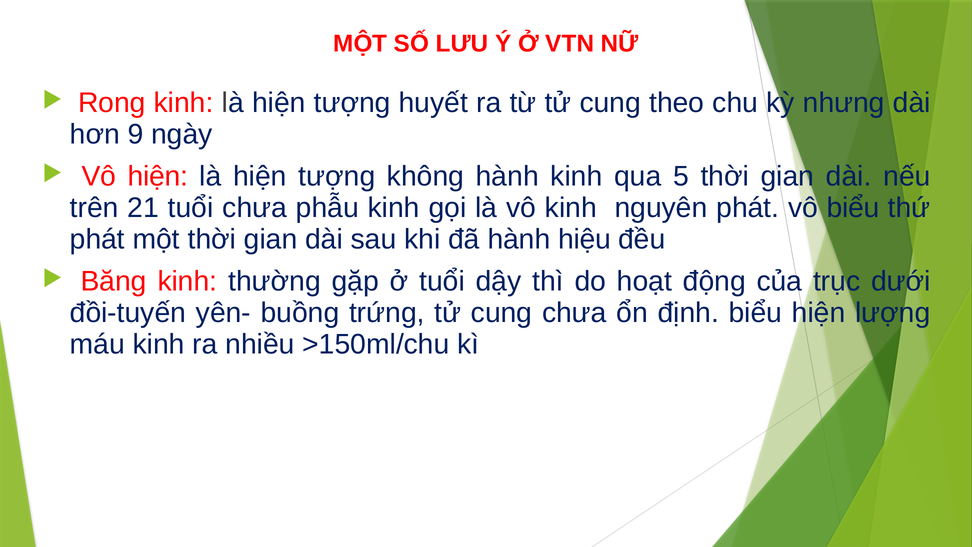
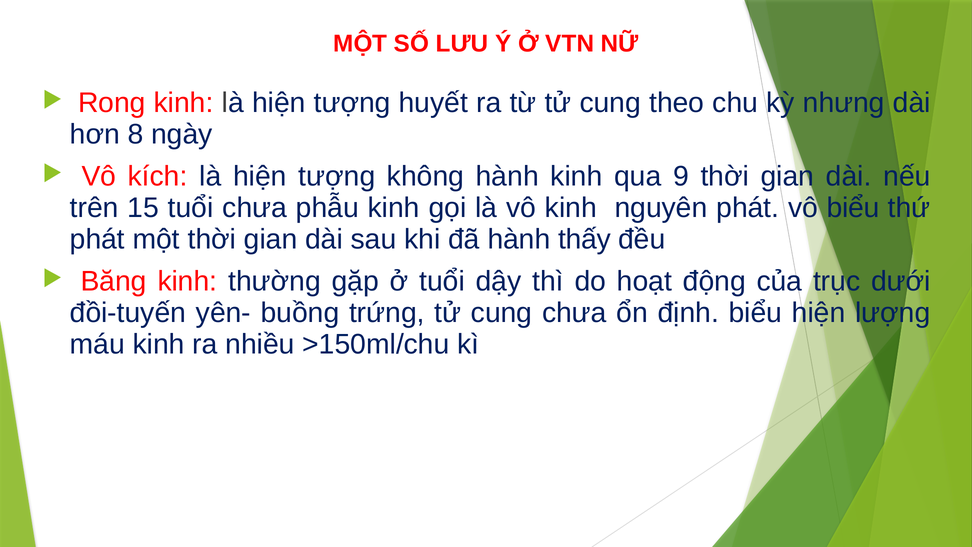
9: 9 -> 8 (136, 134)
Vô hiện: hiện -> kích (158, 176)
5: 5 -> 9 (681, 176)
21: 21 -> 15 (143, 208)
hiệu: hiệu -> thấy (584, 239)
